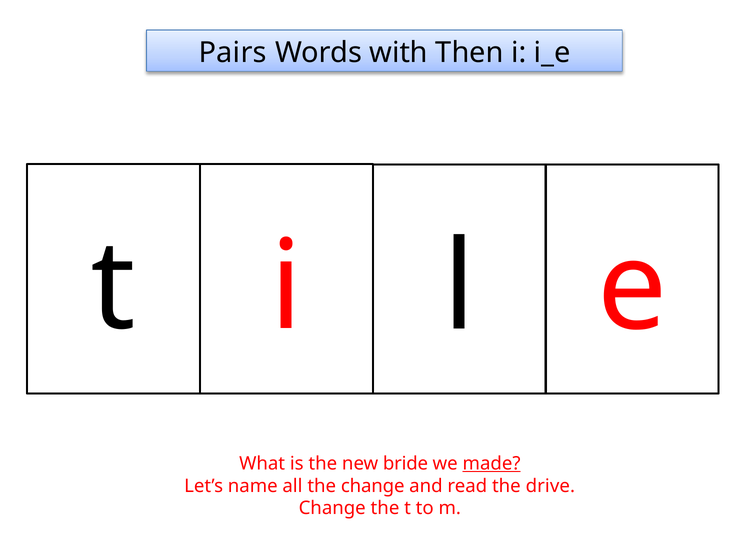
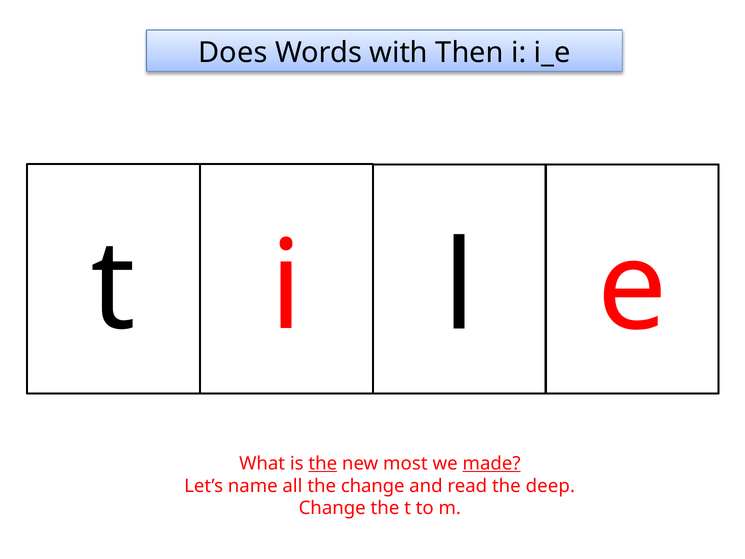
Pairs: Pairs -> Does (233, 53)
the underline: none -> present (323, 463)
bride: bride -> most (405, 463)
drive: drive -> deep (550, 486)
